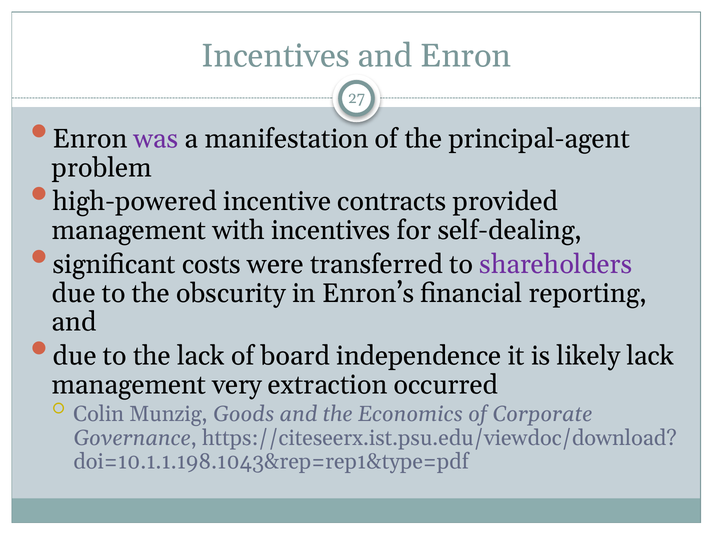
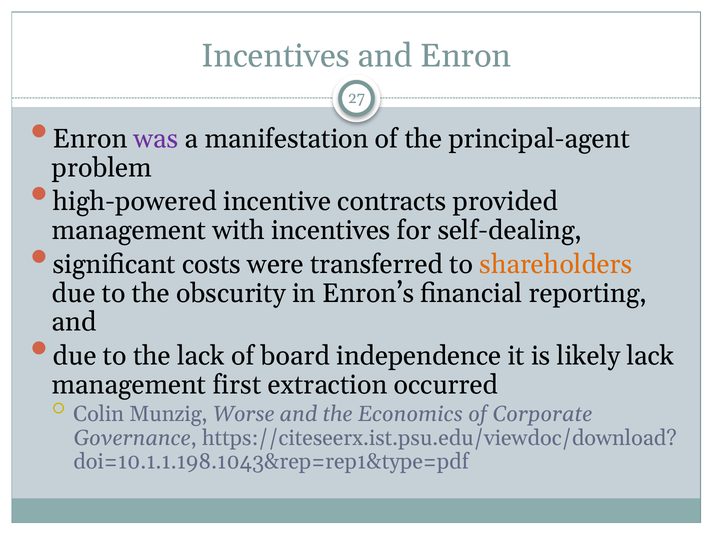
shareholders colour: purple -> orange (556, 264)
very: very -> first (237, 385)
Goods: Goods -> Worse (244, 414)
